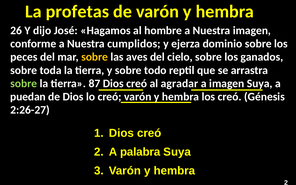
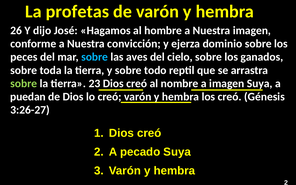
cumplidos: cumplidos -> convicción (134, 44)
sobre colour: yellow -> light blue (95, 57)
87: 87 -> 23 (94, 83)
agradar: agradar -> nombre (180, 83)
2:26-27: 2:26-27 -> 3:26-27 (30, 110)
palabra: palabra -> pecado (140, 152)
